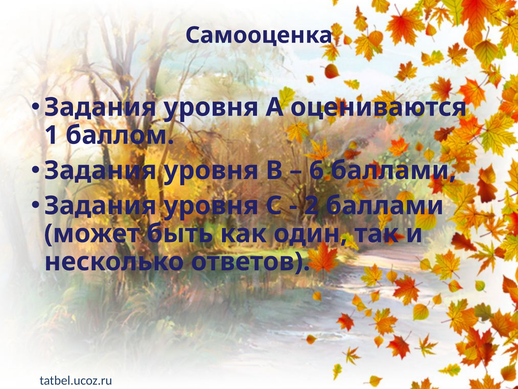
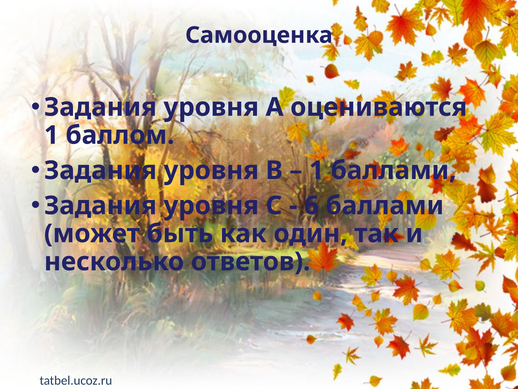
6: 6 -> 1 (317, 170)
2: 2 -> 6 (311, 205)
